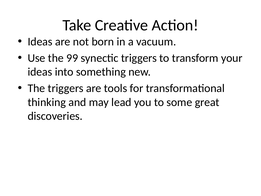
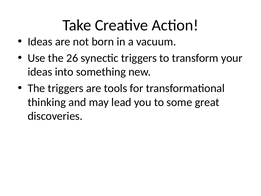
99: 99 -> 26 (72, 58)
